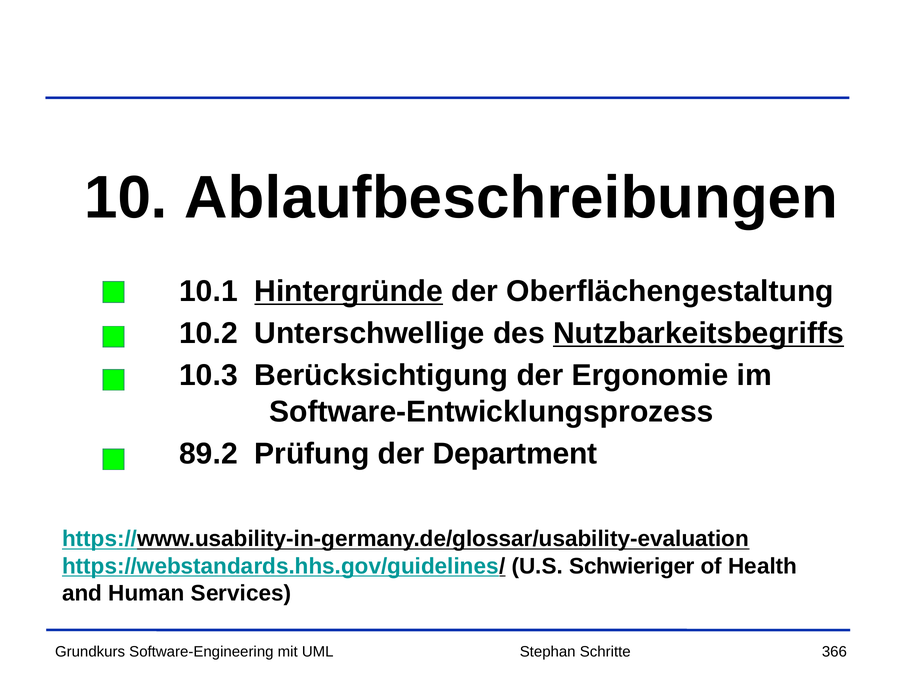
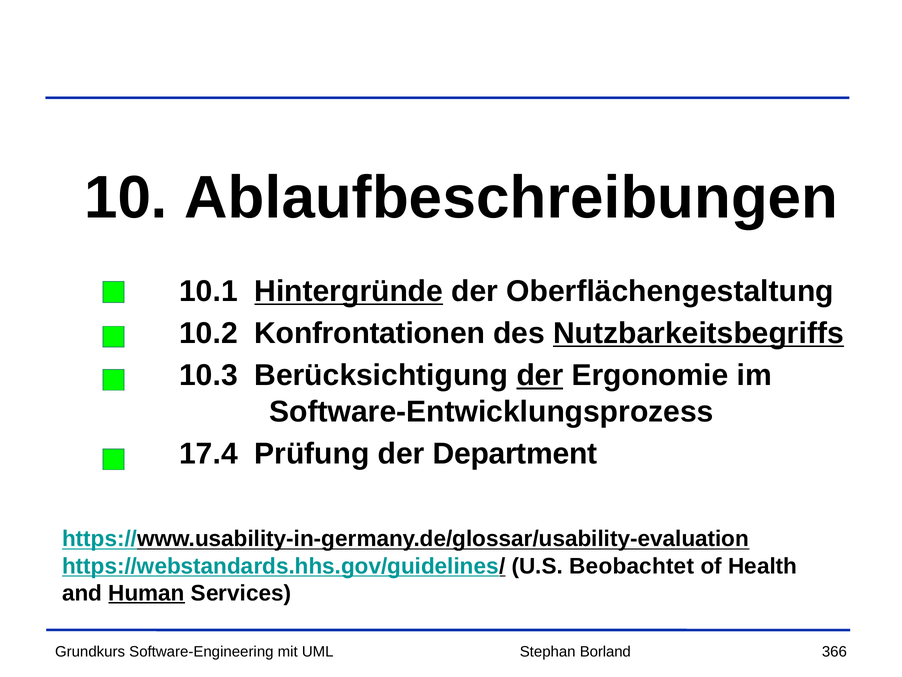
Unterschwellige: Unterschwellige -> Konfrontationen (370, 333)
der underline: none -> present (540, 375)
89.2: 89.2 -> 17.4 (209, 453)
Schwieriger: Schwieriger -> Beobachtet (632, 566)
Human underline: none -> present (147, 593)
Schritte: Schritte -> Borland (605, 651)
